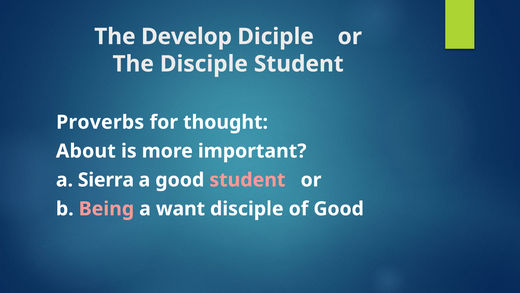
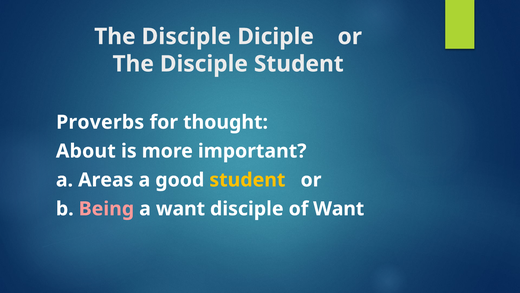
Develop: Develop -> Disciple (186, 37)
Sierra: Sierra -> Areas (106, 180)
student colour: pink -> yellow (247, 180)
of Good: Good -> Want (339, 209)
